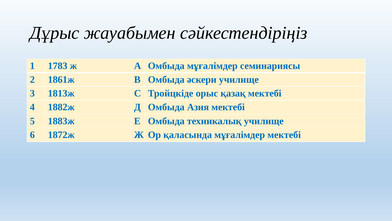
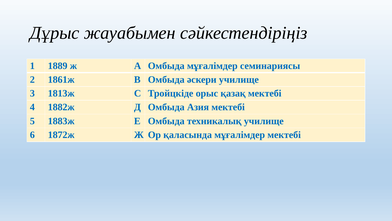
1783: 1783 -> 1889 (58, 66)
